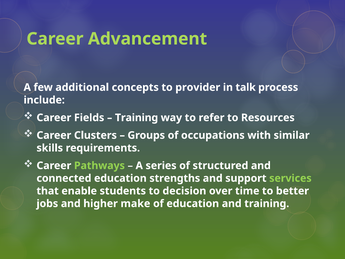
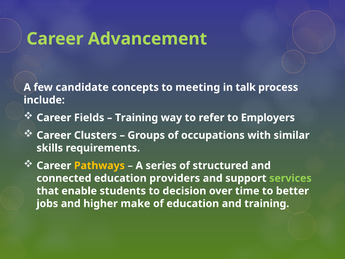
additional: additional -> candidate (82, 87)
provider: provider -> meeting (198, 87)
Resources: Resources -> Employers (268, 118)
Pathways colour: light green -> yellow (99, 165)
strengths: strengths -> providers (175, 178)
